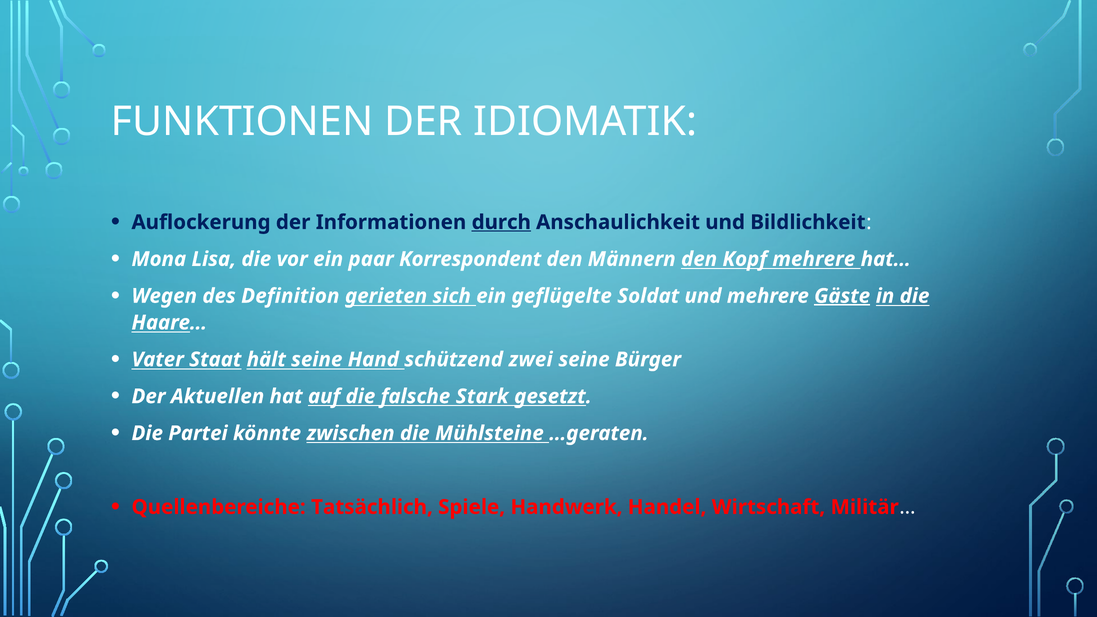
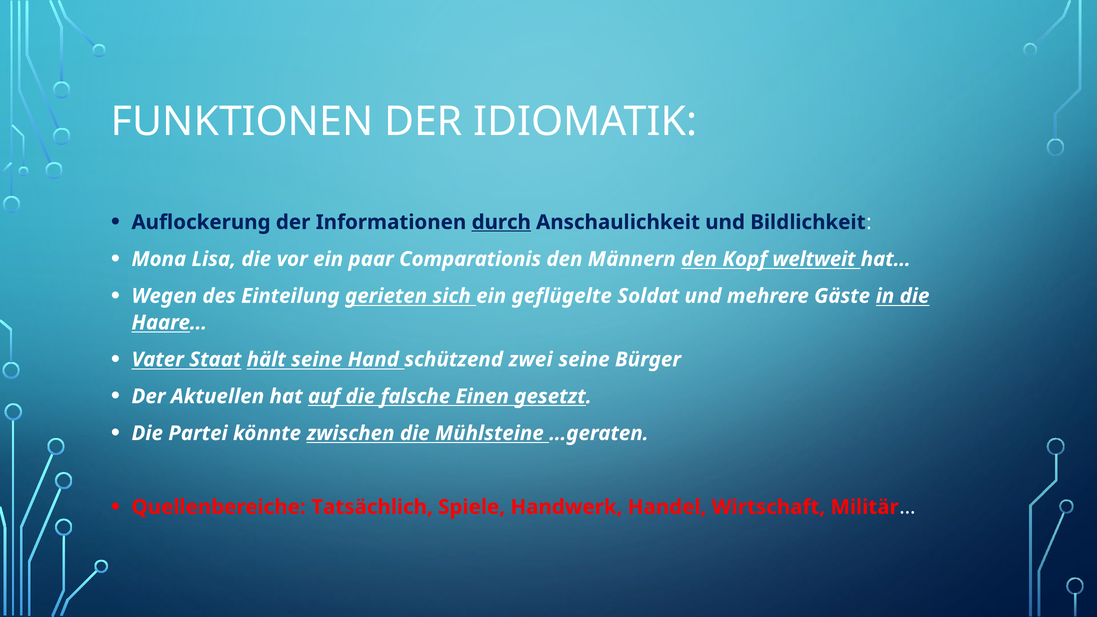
Korrespondent: Korrespondent -> Comparationis (470, 259)
Kopf mehrere: mehrere -> weltweit (814, 259)
Definition: Definition -> Einteilung (290, 296)
Gäste underline: present -> none (842, 296)
Stark: Stark -> Einen (482, 396)
